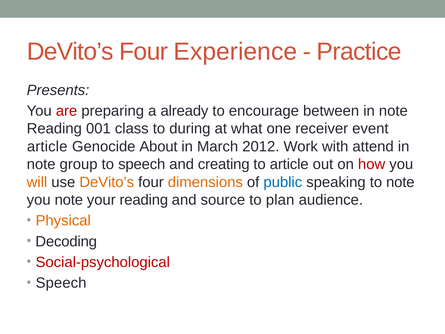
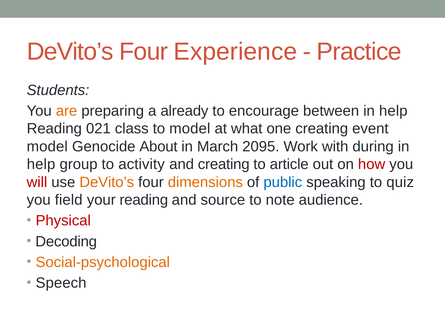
Presents: Presents -> Students (58, 90)
are colour: red -> orange (67, 111)
note: note -> help (393, 111)
001: 001 -> 021 (98, 129)
to during: during -> model (190, 129)
one receiver: receiver -> creating (322, 129)
article: article -> model (47, 146)
2012: 2012 -> 2095 (261, 146)
attend: attend -> during (373, 146)
note: note -> help (41, 164)
to speech: speech -> activity (142, 164)
will colour: orange -> red (37, 182)
to note: note -> quiz (400, 182)
you note: note -> field (69, 200)
plan: plan -> note (280, 200)
Physical colour: orange -> red (63, 221)
Social-psychological colour: red -> orange (103, 262)
